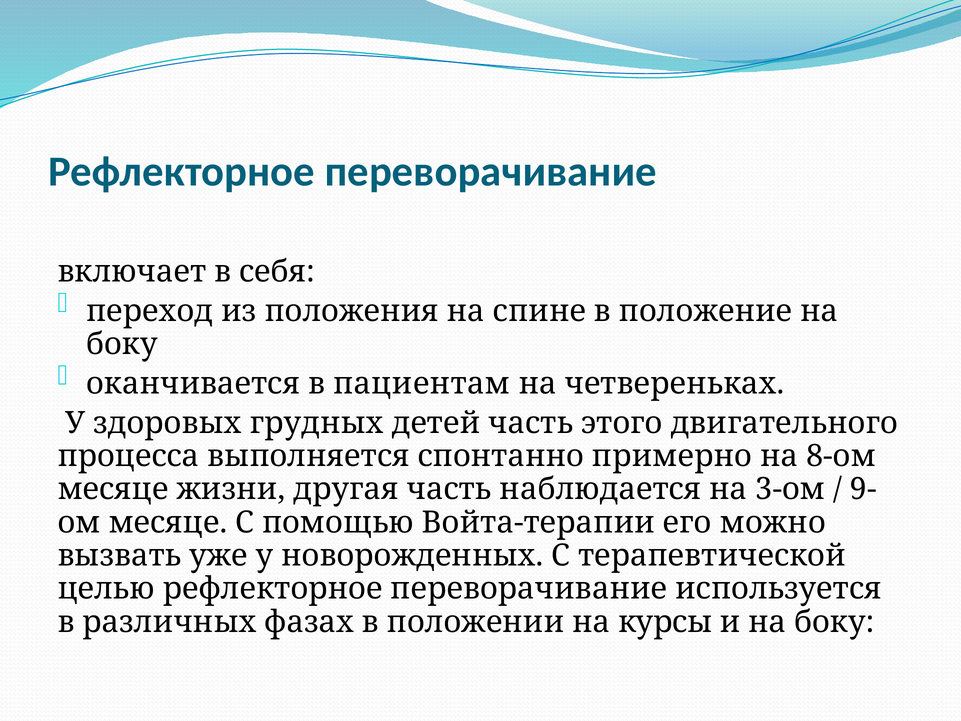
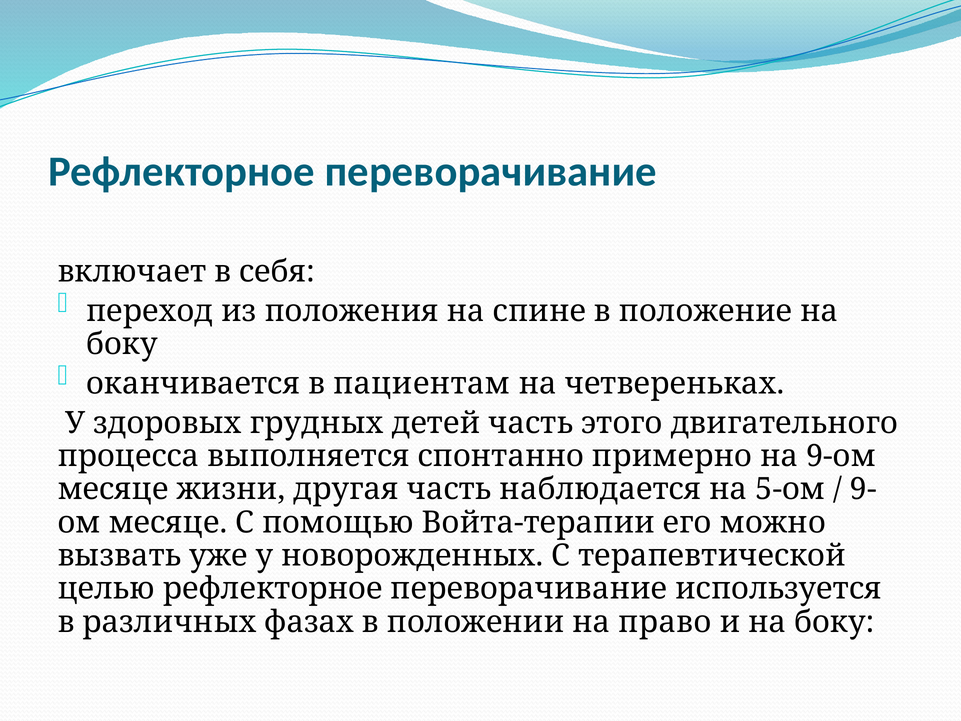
8-ом: 8-ом -> 9-ом (841, 456)
3-ом: 3-ом -> 5-ом (790, 489)
курсы: курсы -> право (665, 622)
